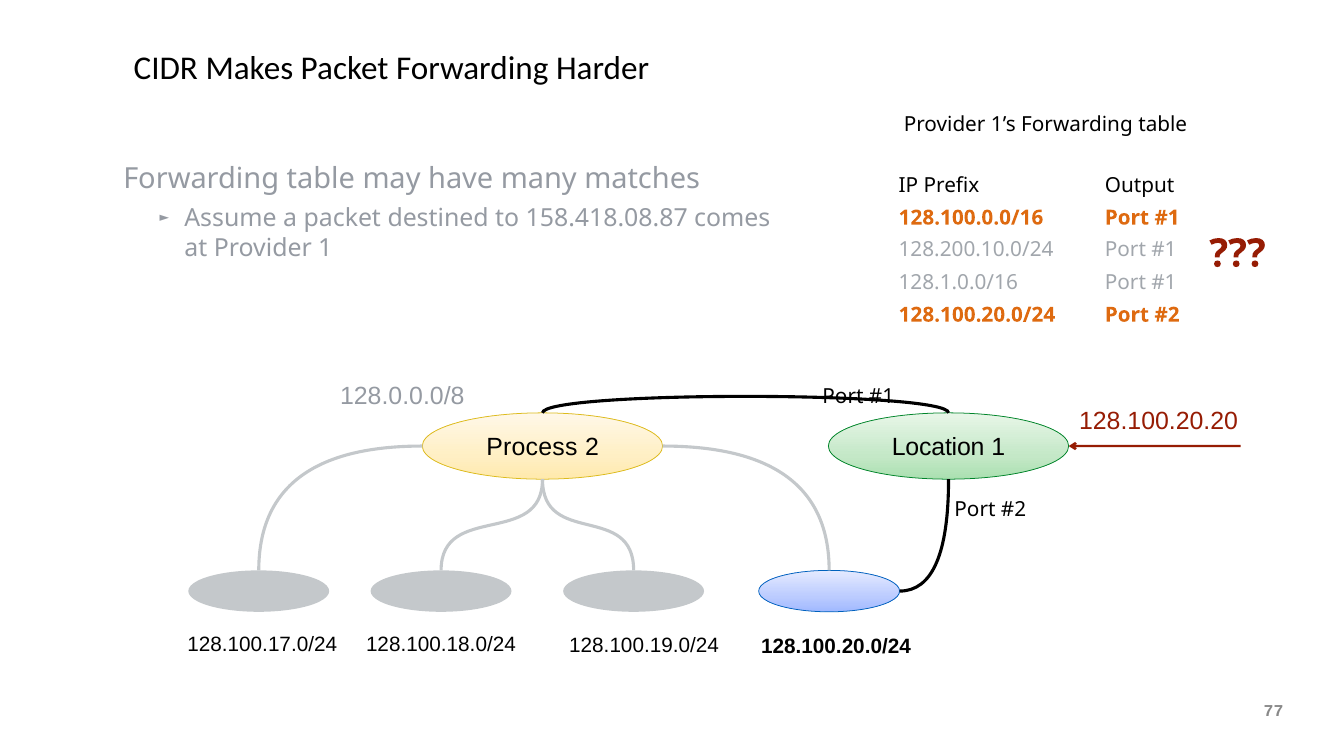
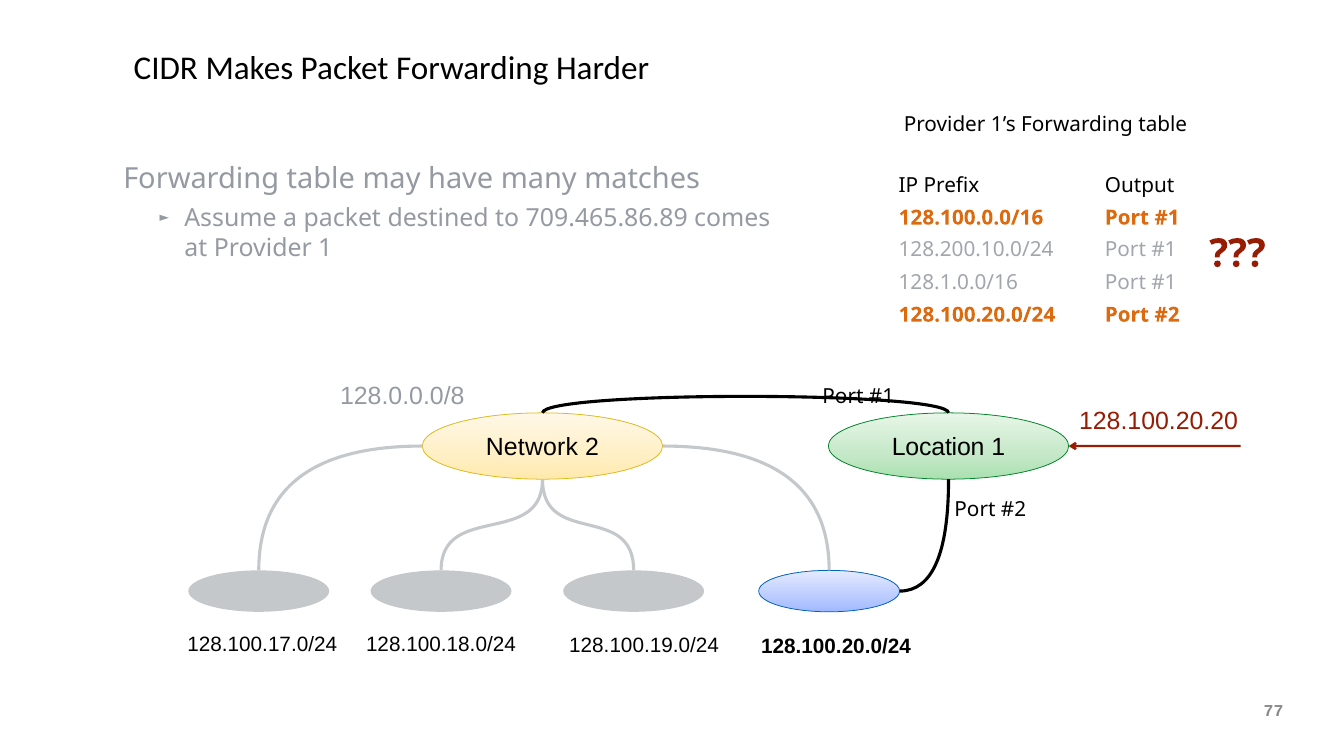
158.418.08.87: 158.418.08.87 -> 709.465.86.89 (607, 219)
Process: Process -> Network (532, 448)
